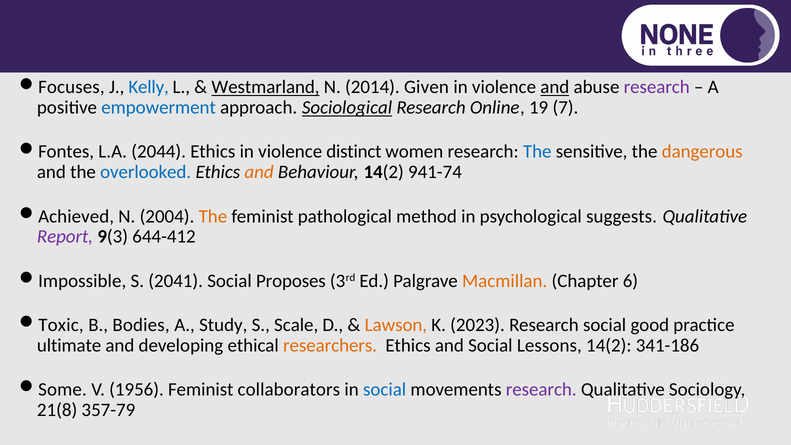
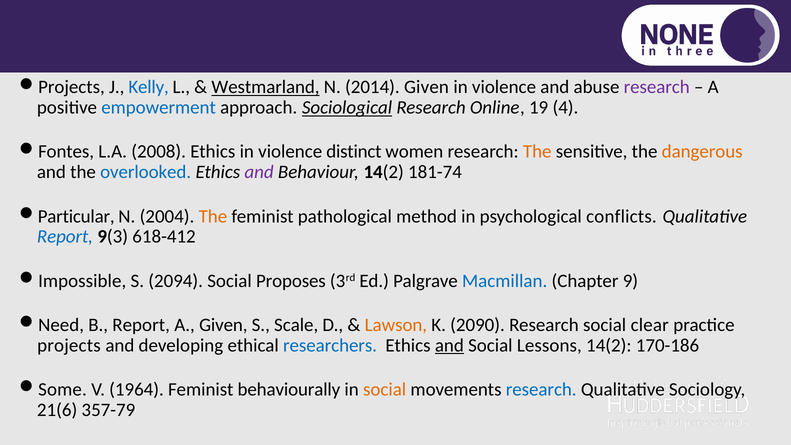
Focuses: Focuses -> Projects (71, 87)
and underline: present -> none (555, 87)
7: 7 -> 4 (565, 108)
2044: 2044 -> 2008 (159, 152)
The colour: blue -> orange (537, 152)
and colour: orange -> purple (259, 172)
941-74: 941-74 -> 181-74 (435, 172)
Achieved: Achieved -> Particular (76, 216)
suggests: suggests -> conflicts (621, 216)
Report colour: purple -> blue (65, 237)
644-412: 644-412 -> 618-412 (164, 237)
2041: 2041 -> 2094 (176, 281)
Macmillan colour: orange -> blue (505, 281)
6: 6 -> 9 (630, 281)
Toxic: Toxic -> Need (61, 325)
B Bodies: Bodies -> Report (141, 325)
A Study: Study -> Given (223, 325)
2023: 2023 -> 2090 (478, 325)
good: good -> clear (650, 325)
ultimate: ultimate -> projects (69, 345)
researchers colour: orange -> blue (330, 345)
and underline: none -> present (449, 345)
341-186: 341-186 -> 170-186 (667, 345)
1956: 1956 -> 1964 (137, 389)
collaborators: collaborators -> behaviourally (289, 389)
social colour: blue -> orange (385, 389)
research colour: purple -> blue (541, 389)
21(8: 21(8 -> 21(6 (57, 410)
